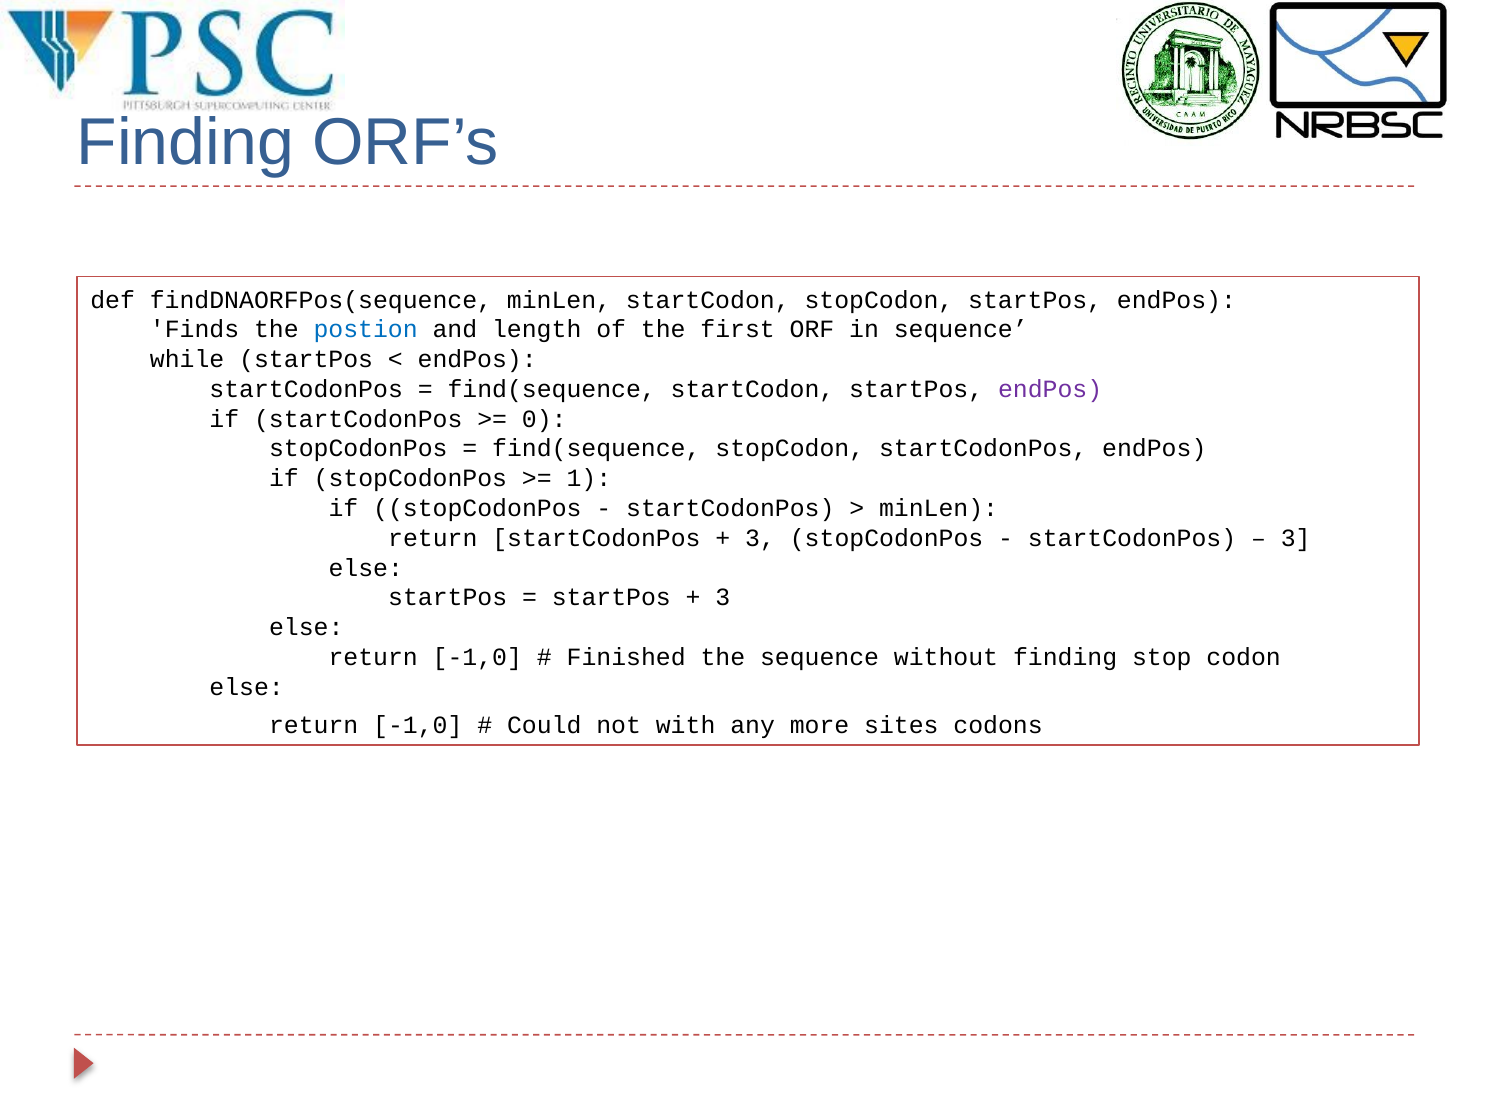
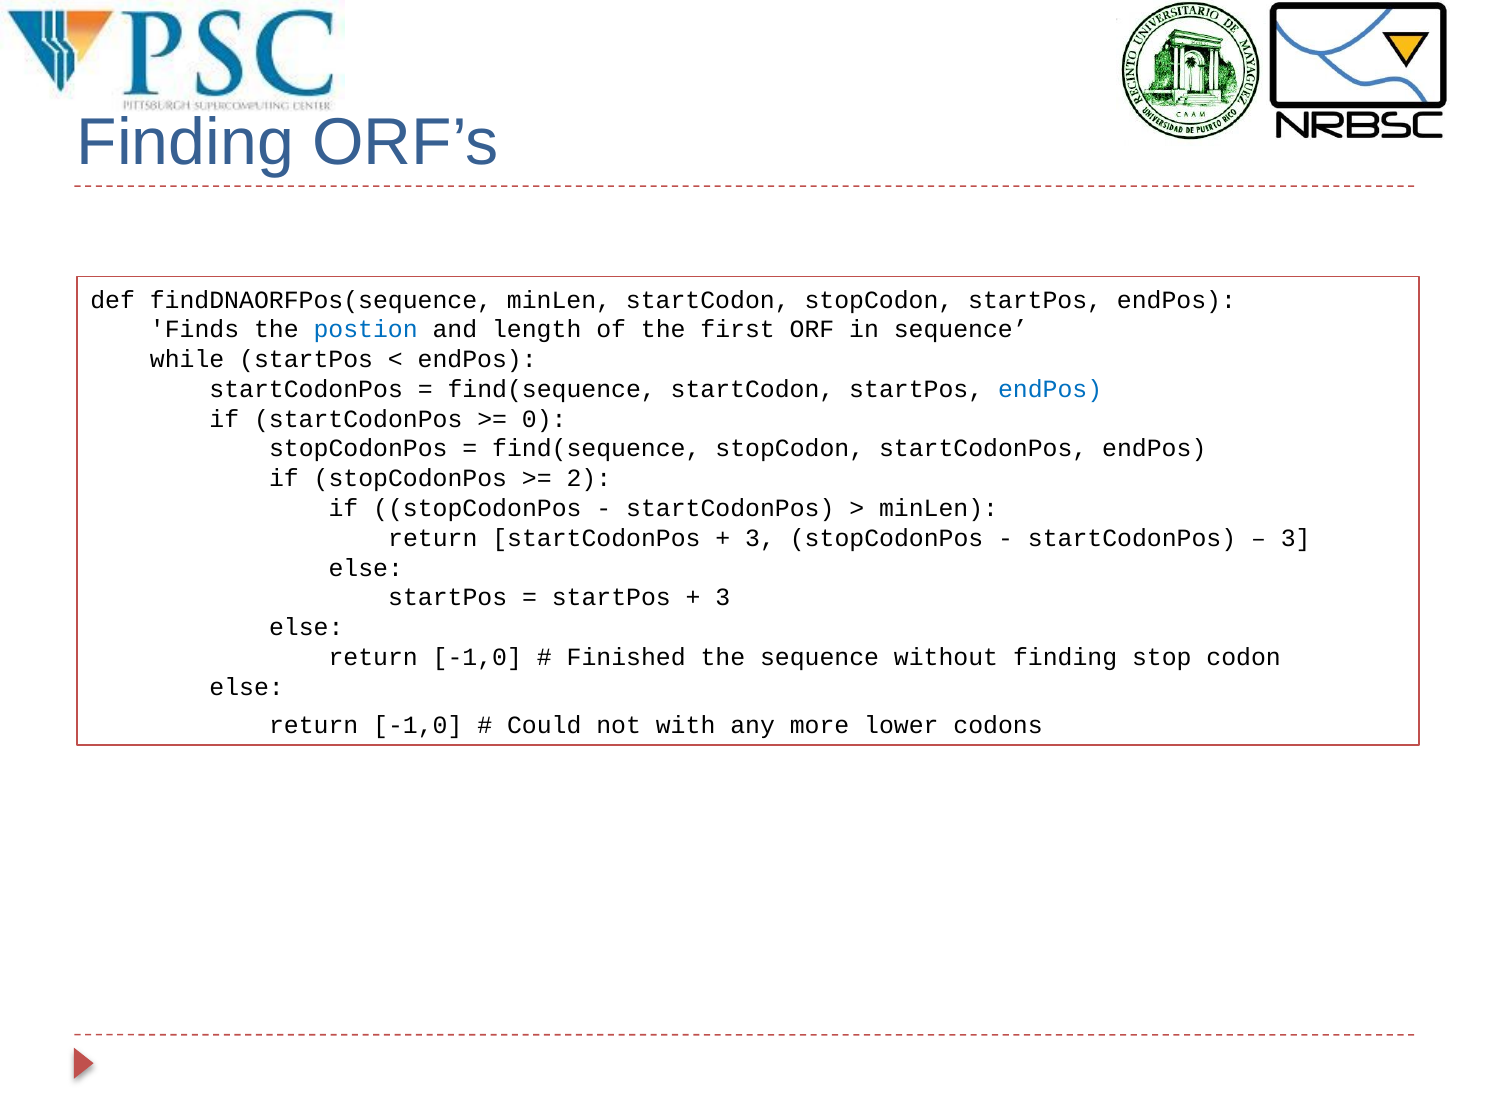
endPos colour: purple -> blue (1050, 389)
1: 1 -> 2 (589, 478)
sites: sites -> lower (901, 725)
